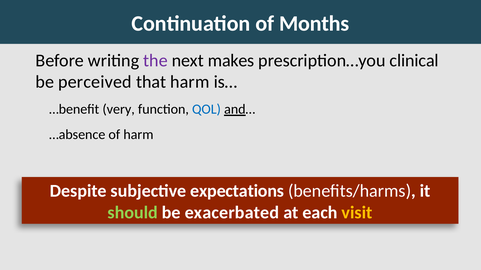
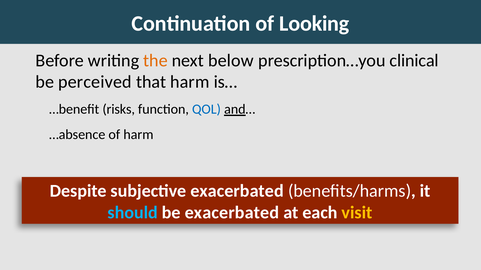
Months: Months -> Looking (314, 24)
the colour: purple -> orange (155, 61)
makes: makes -> below (231, 61)
very: very -> risks (119, 110)
subjective expectations: expectations -> exacerbated (237, 191)
should colour: light green -> light blue (133, 213)
